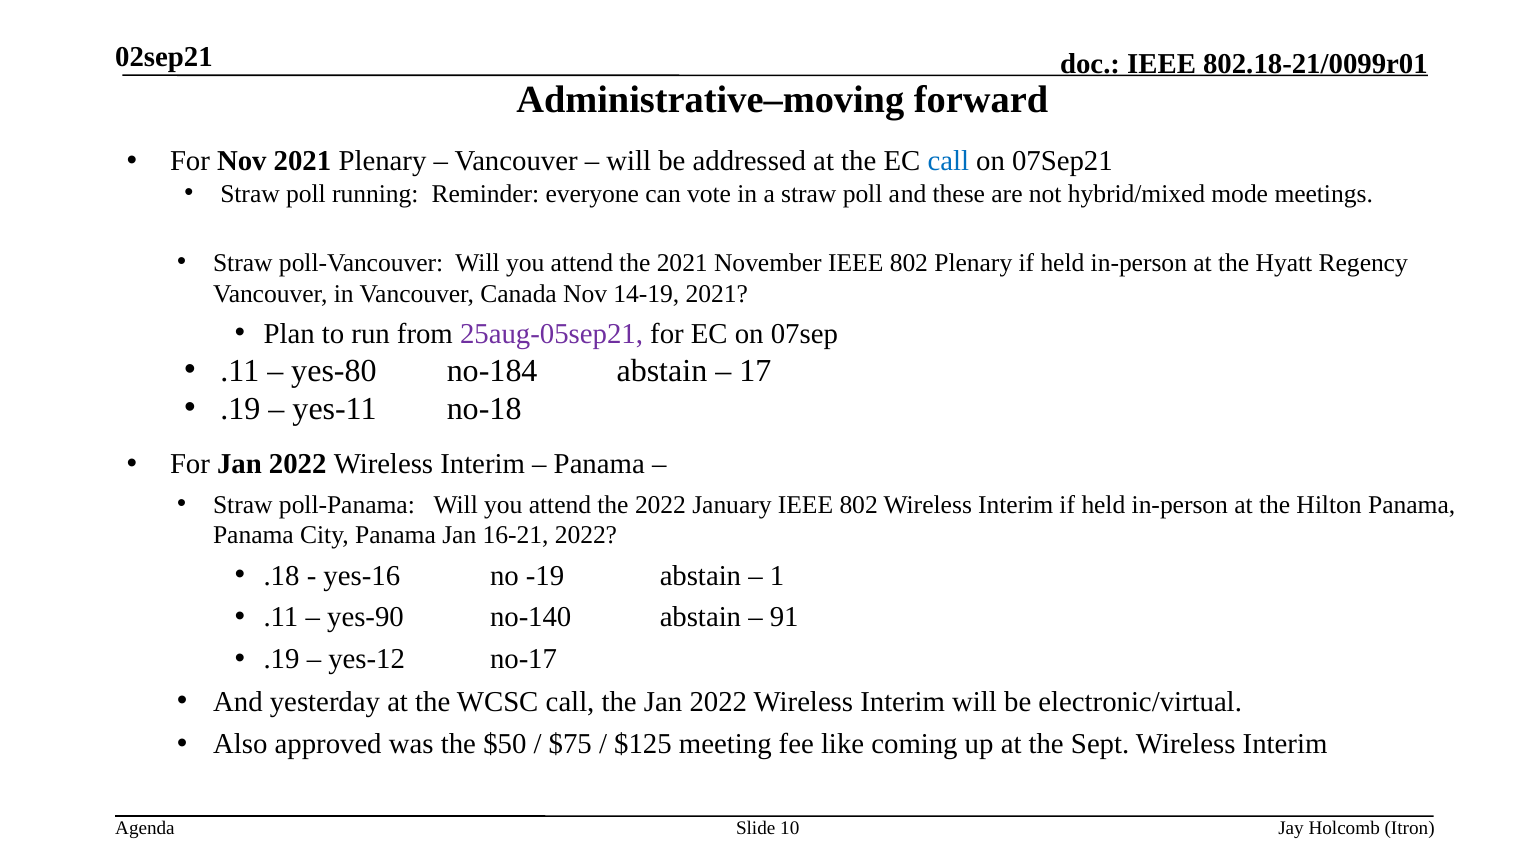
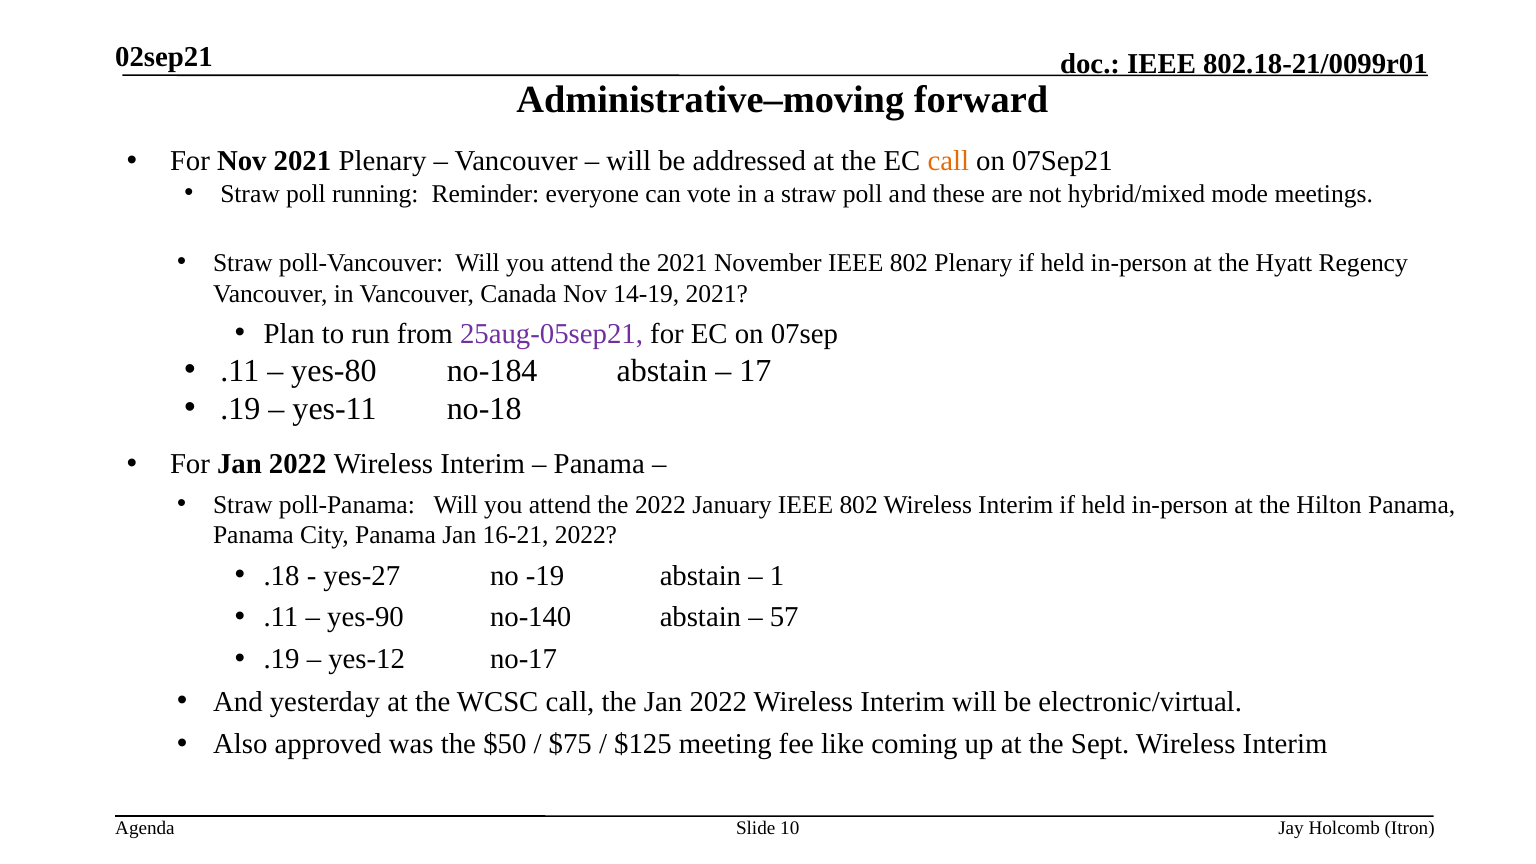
call colour: blue -> orange (948, 161)
yes-16: yes-16 -> yes-27 (362, 576)
91: 91 -> 57 (784, 617)
